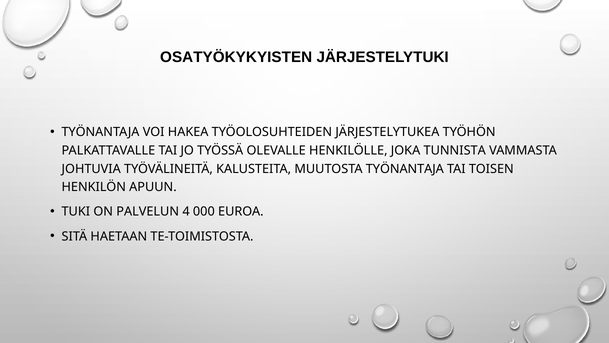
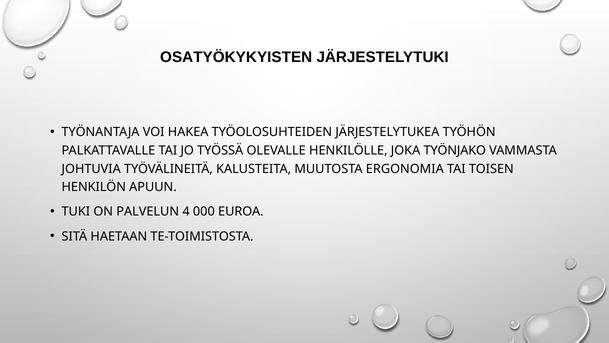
TUNNISTA: TUNNISTA -> TYÖNJAKO (455, 150)
MUUTOSTA TYÖNANTAJA: TYÖNANTAJA -> ERGONOMIA (405, 169)
